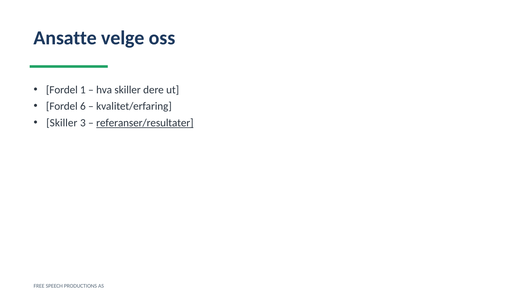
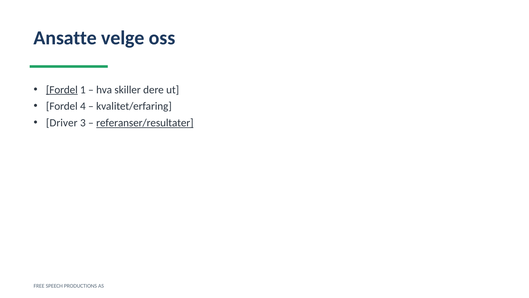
Fordel underline: none -> present (62, 90)
6: 6 -> 4 (83, 106)
Skiller: Skiller -> Driver (62, 123)
